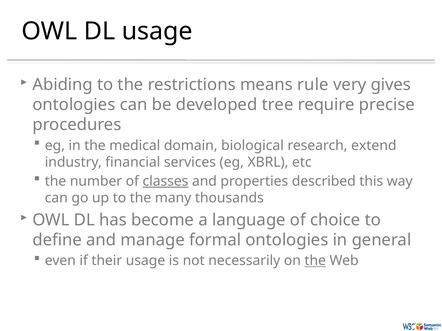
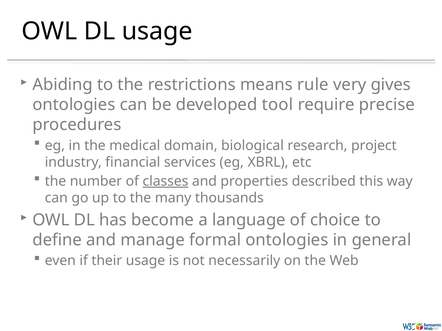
tree: tree -> tool (277, 105)
extend: extend -> project (374, 146)
the underline: present -> none (315, 261)
